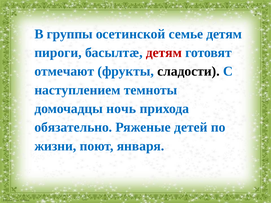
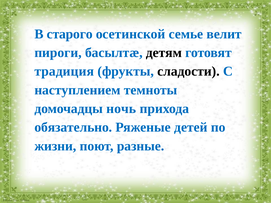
группы: группы -> старого (70, 34)
семье детям: детям -> велит (224, 34)
детям colour: red -> black (164, 53)
отмечают: отмечают -> традиция (64, 71)
января: января -> разные (141, 146)
